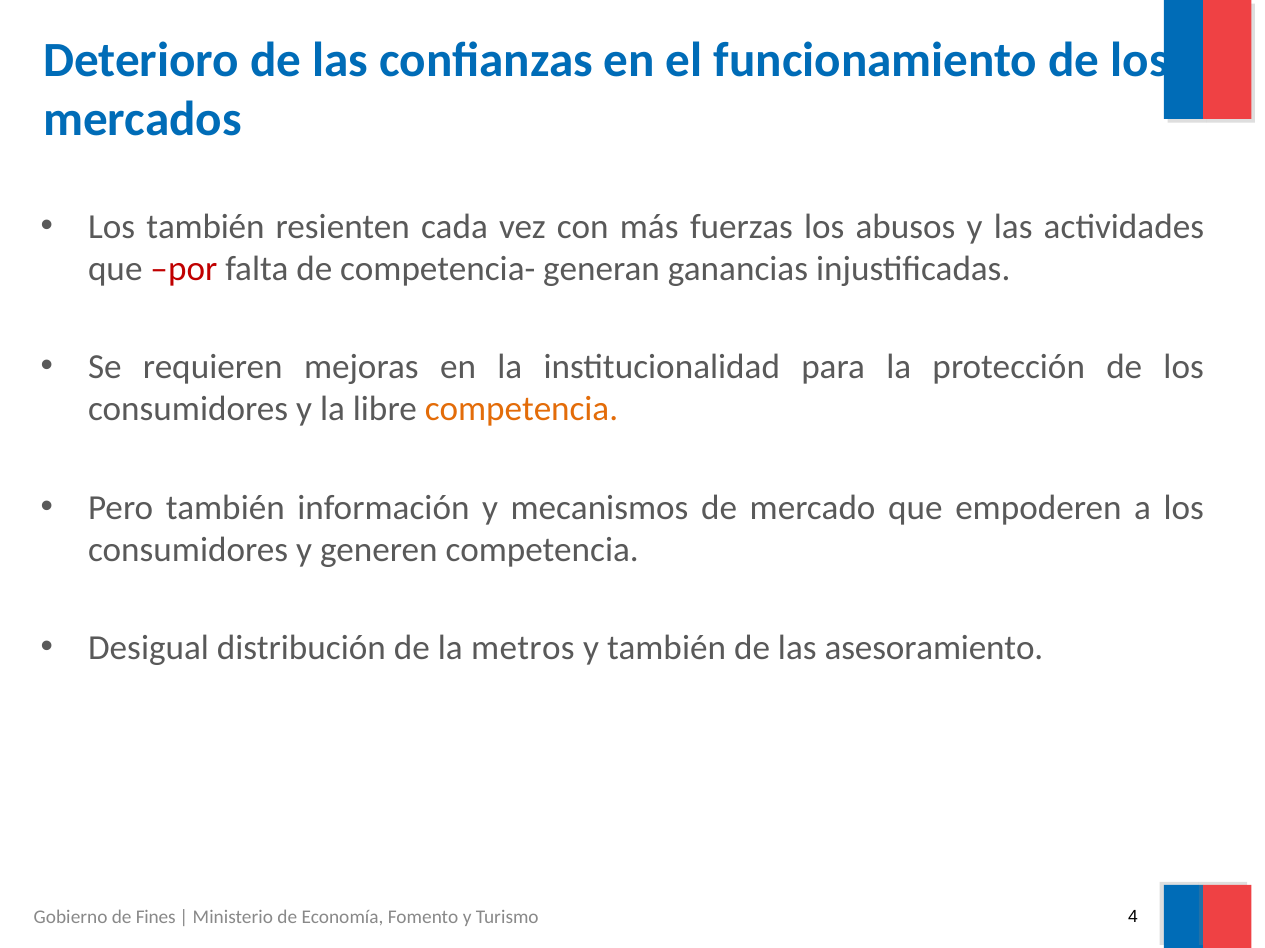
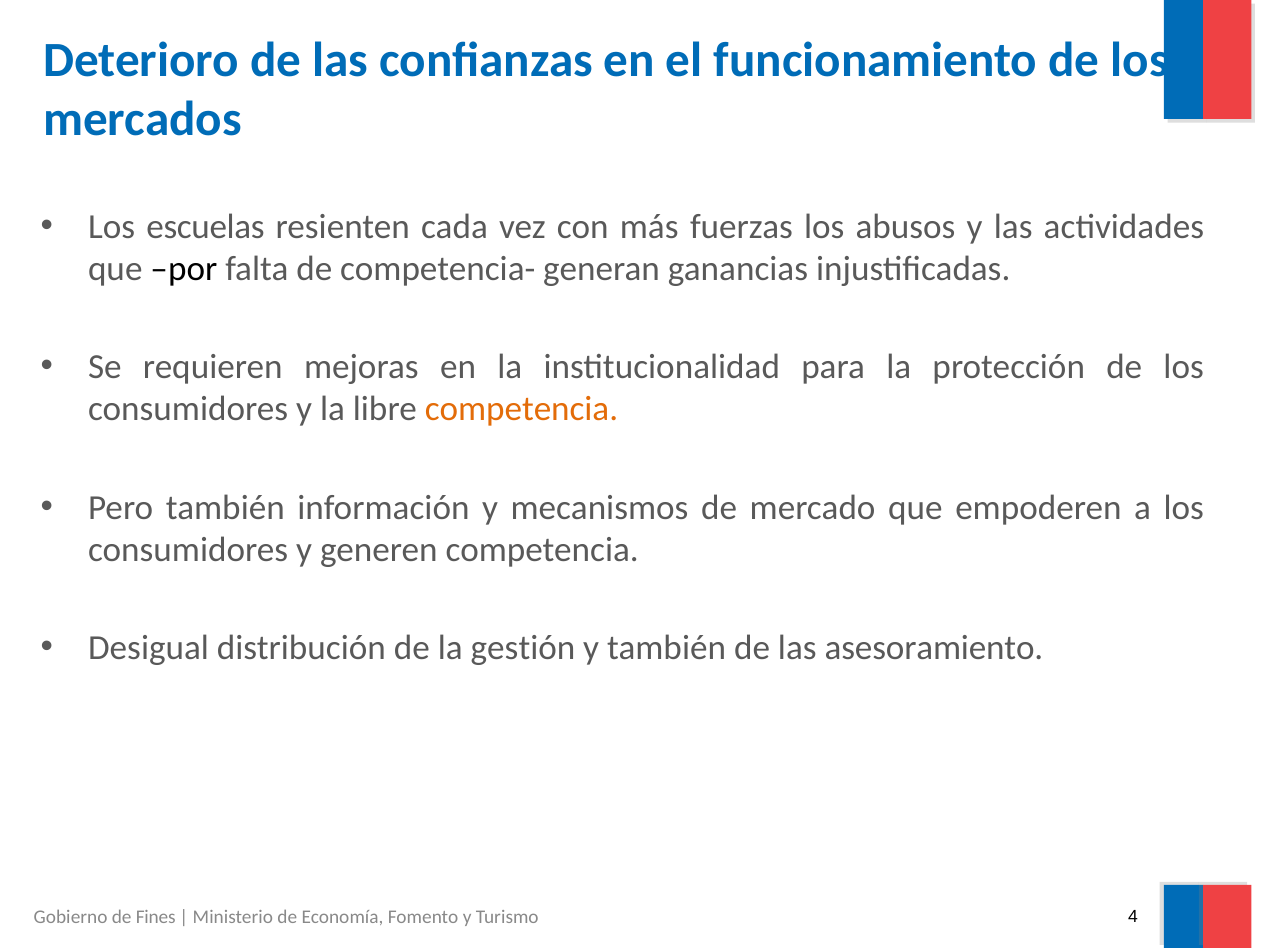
Los también: también -> escuelas (206, 227)
por colour: red -> black (184, 269)
metros: metros -> gestión (523, 648)
